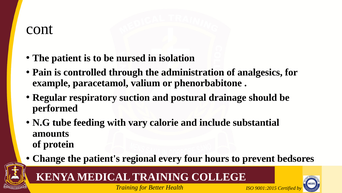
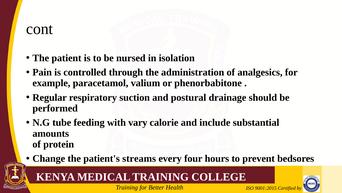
regional: regional -> streams (139, 158)
